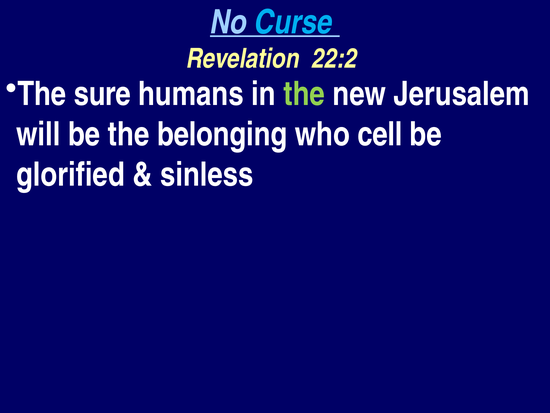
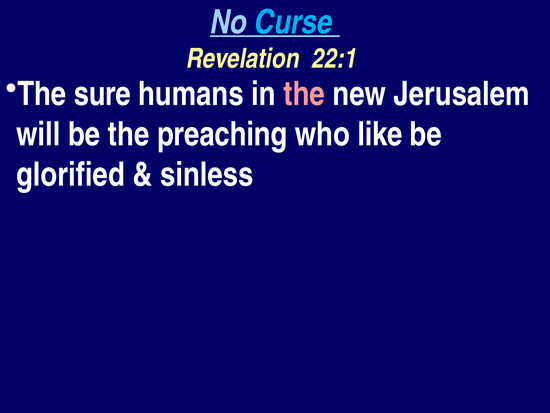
22:2: 22:2 -> 22:1 (335, 59)
the colour: light green -> pink (304, 94)
belonging: belonging -> preaching (222, 134)
cell: cell -> like (380, 134)
